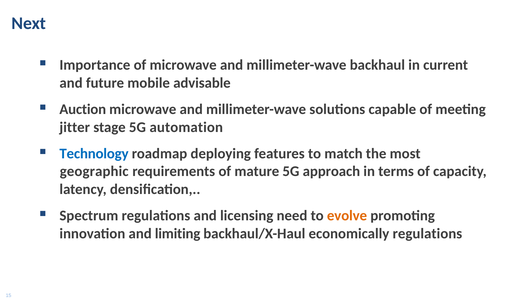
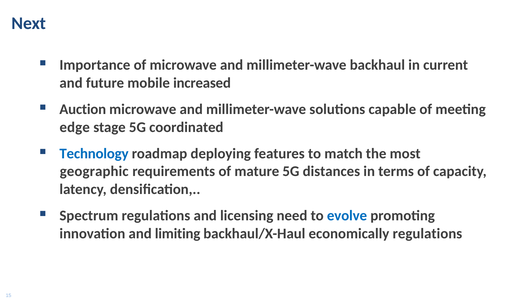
advisable: advisable -> increased (202, 83)
jitter: jitter -> edge (75, 127)
automation: automation -> coordinated (186, 127)
approach: approach -> distances (331, 171)
evolve colour: orange -> blue (347, 216)
